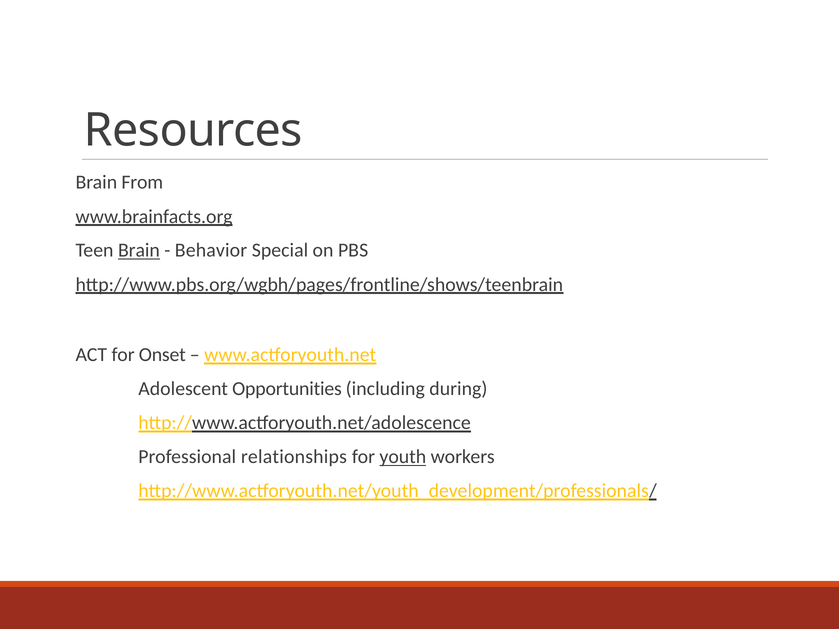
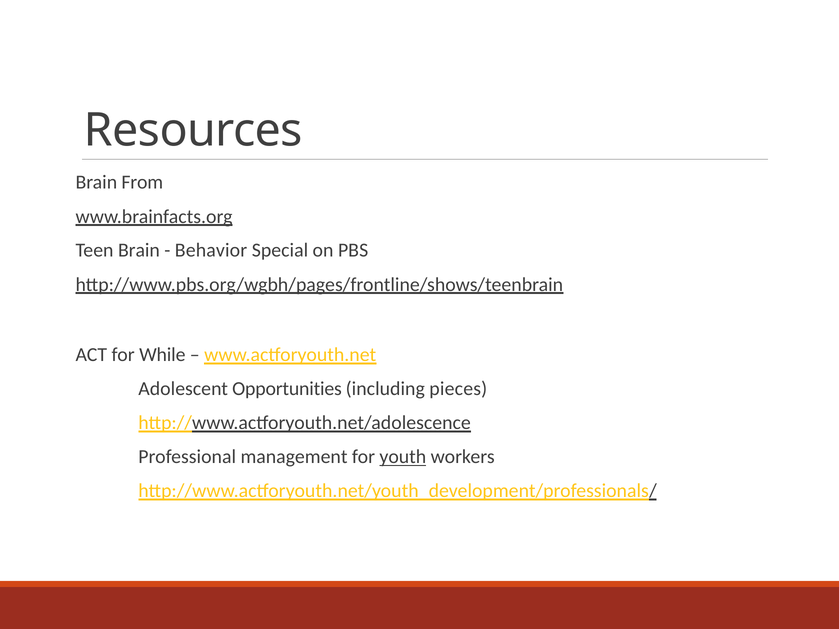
Brain underline: present -> none (139, 251)
Onset: Onset -> While (162, 355)
during: during -> pieces (458, 389)
relationships: relationships -> management (294, 457)
